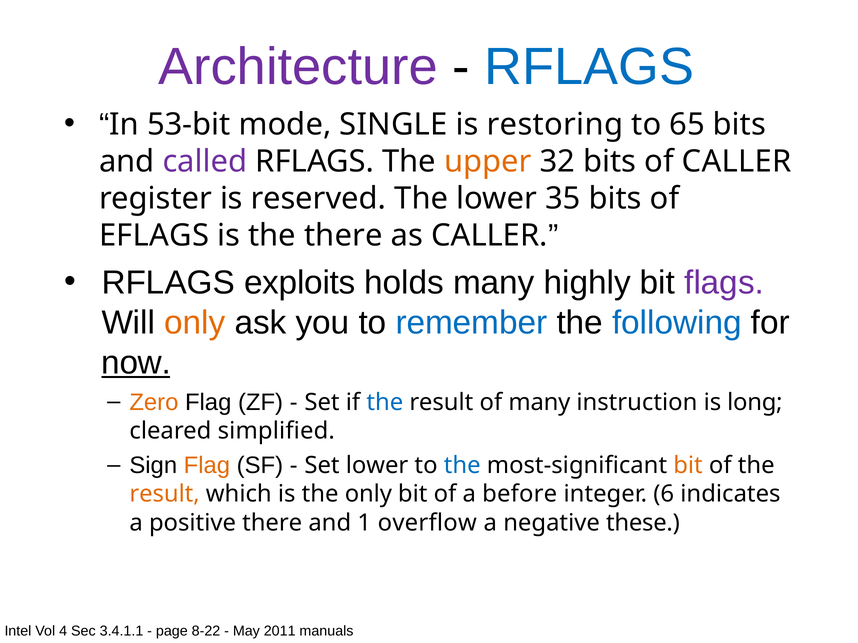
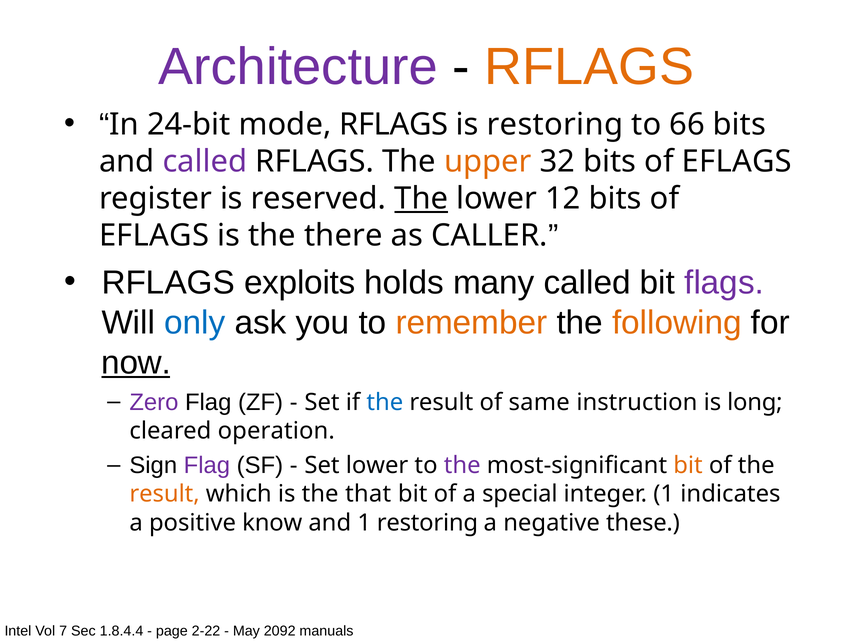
RFLAGS colour: blue -> orange (589, 67)
53-bit: 53-bit -> 24-bit (189, 124)
mode SINGLE: SINGLE -> RFLAGS (394, 124)
65: 65 -> 66 (687, 124)
32 bits of CALLER: CALLER -> EFLAGS (737, 162)
The underline: none -> present (421, 199)
35: 35 -> 12 (563, 199)
many highly: highly -> called (587, 283)
only colour: orange -> blue (195, 323)
remember colour: blue -> orange (471, 323)
following colour: blue -> orange (677, 323)
Zero colour: orange -> purple (154, 403)
of many: many -> same (539, 403)
simplified: simplified -> operation (276, 431)
Flag colour: orange -> purple (207, 466)
the colour: blue -> purple (462, 466)
the only: only -> that (368, 494)
before: before -> special (520, 494)
integer 6: 6 -> 1 (664, 494)
positive there: there -> know (272, 523)
1 overflow: overflow -> restoring (427, 523)
4: 4 -> 7 (63, 632)
3.4.1.1: 3.4.1.1 -> 1.8.4.4 (122, 632)
8-22: 8-22 -> 2-22 (206, 632)
2011: 2011 -> 2092 (280, 632)
